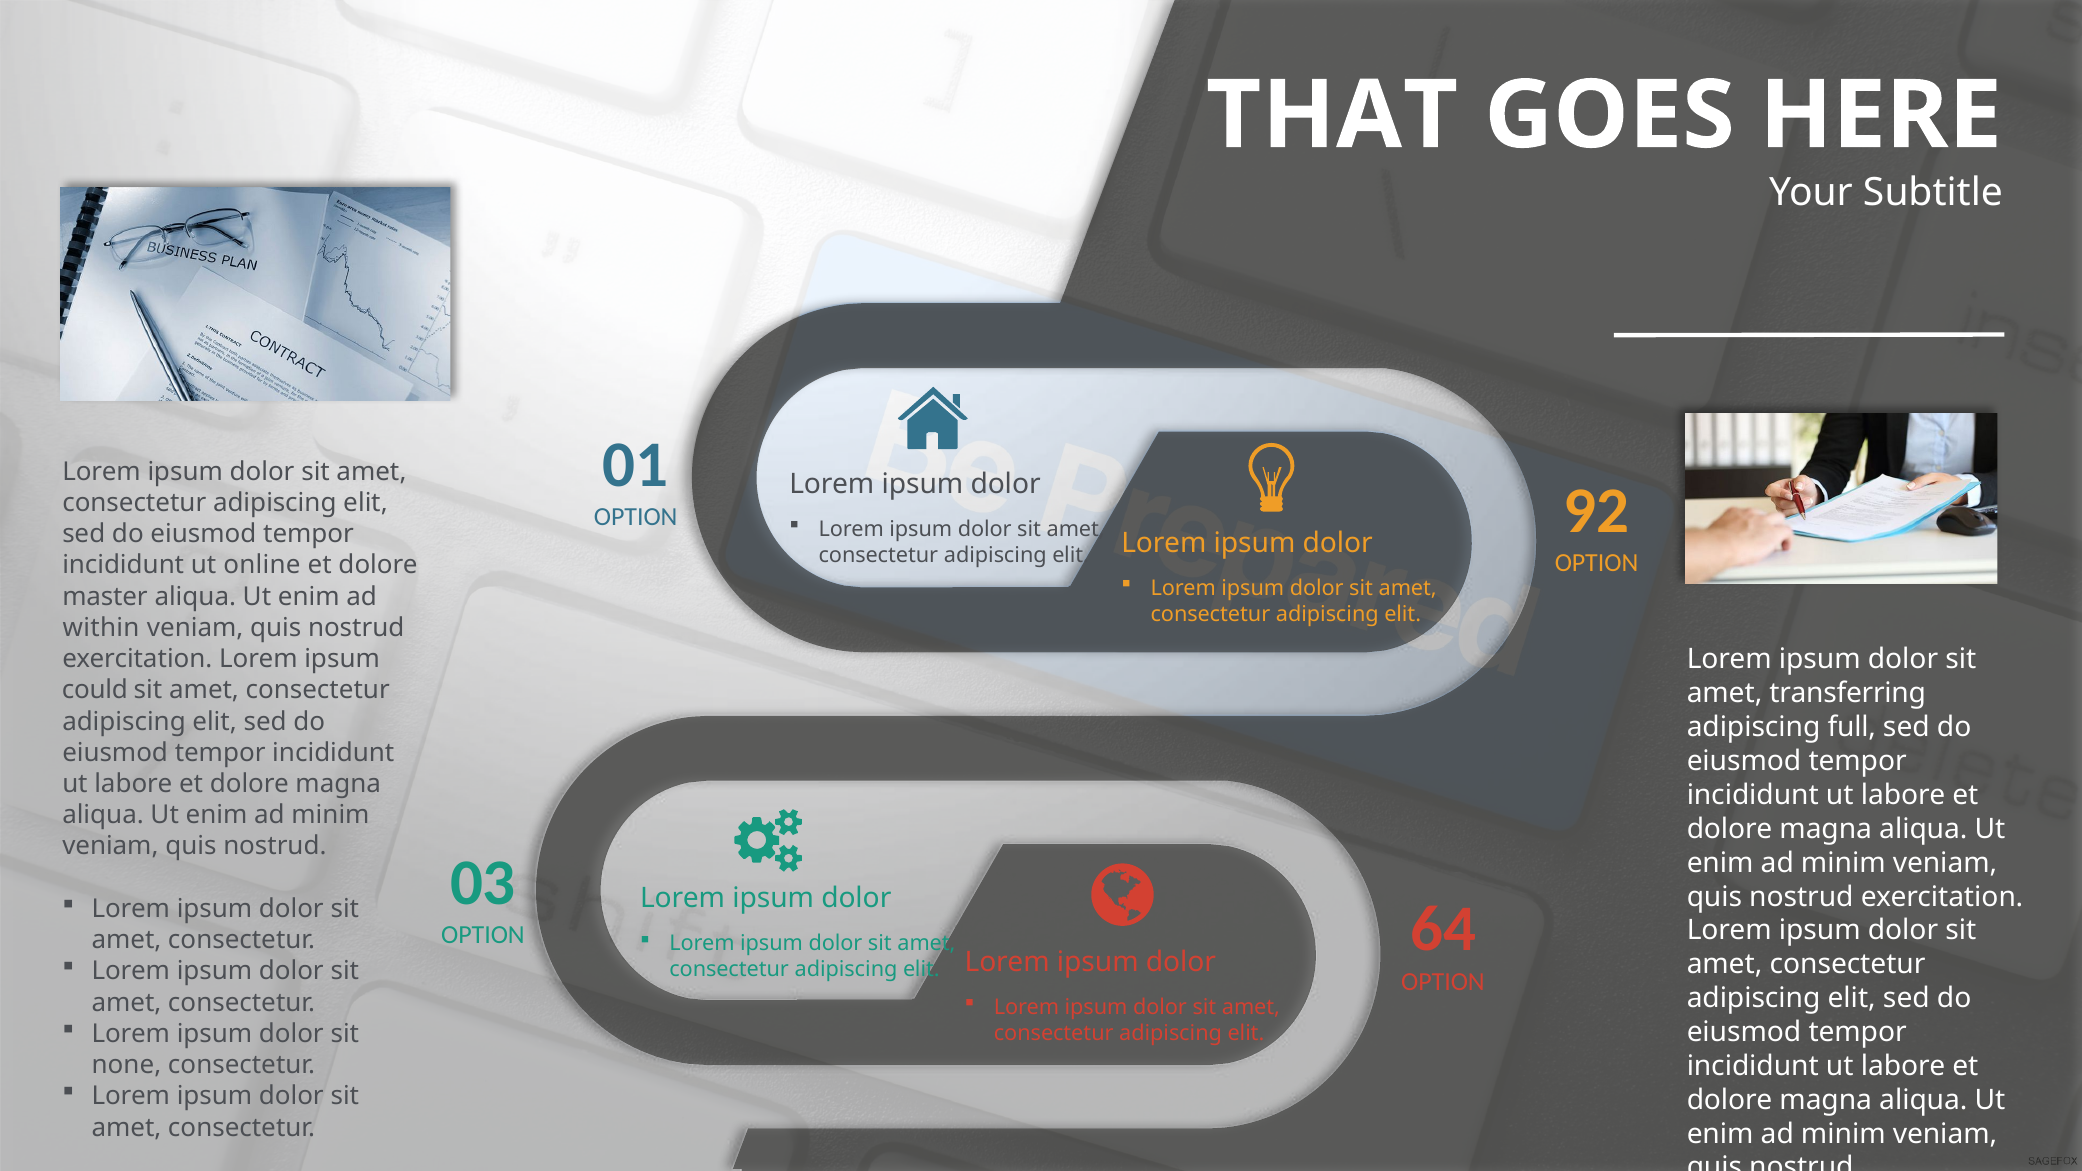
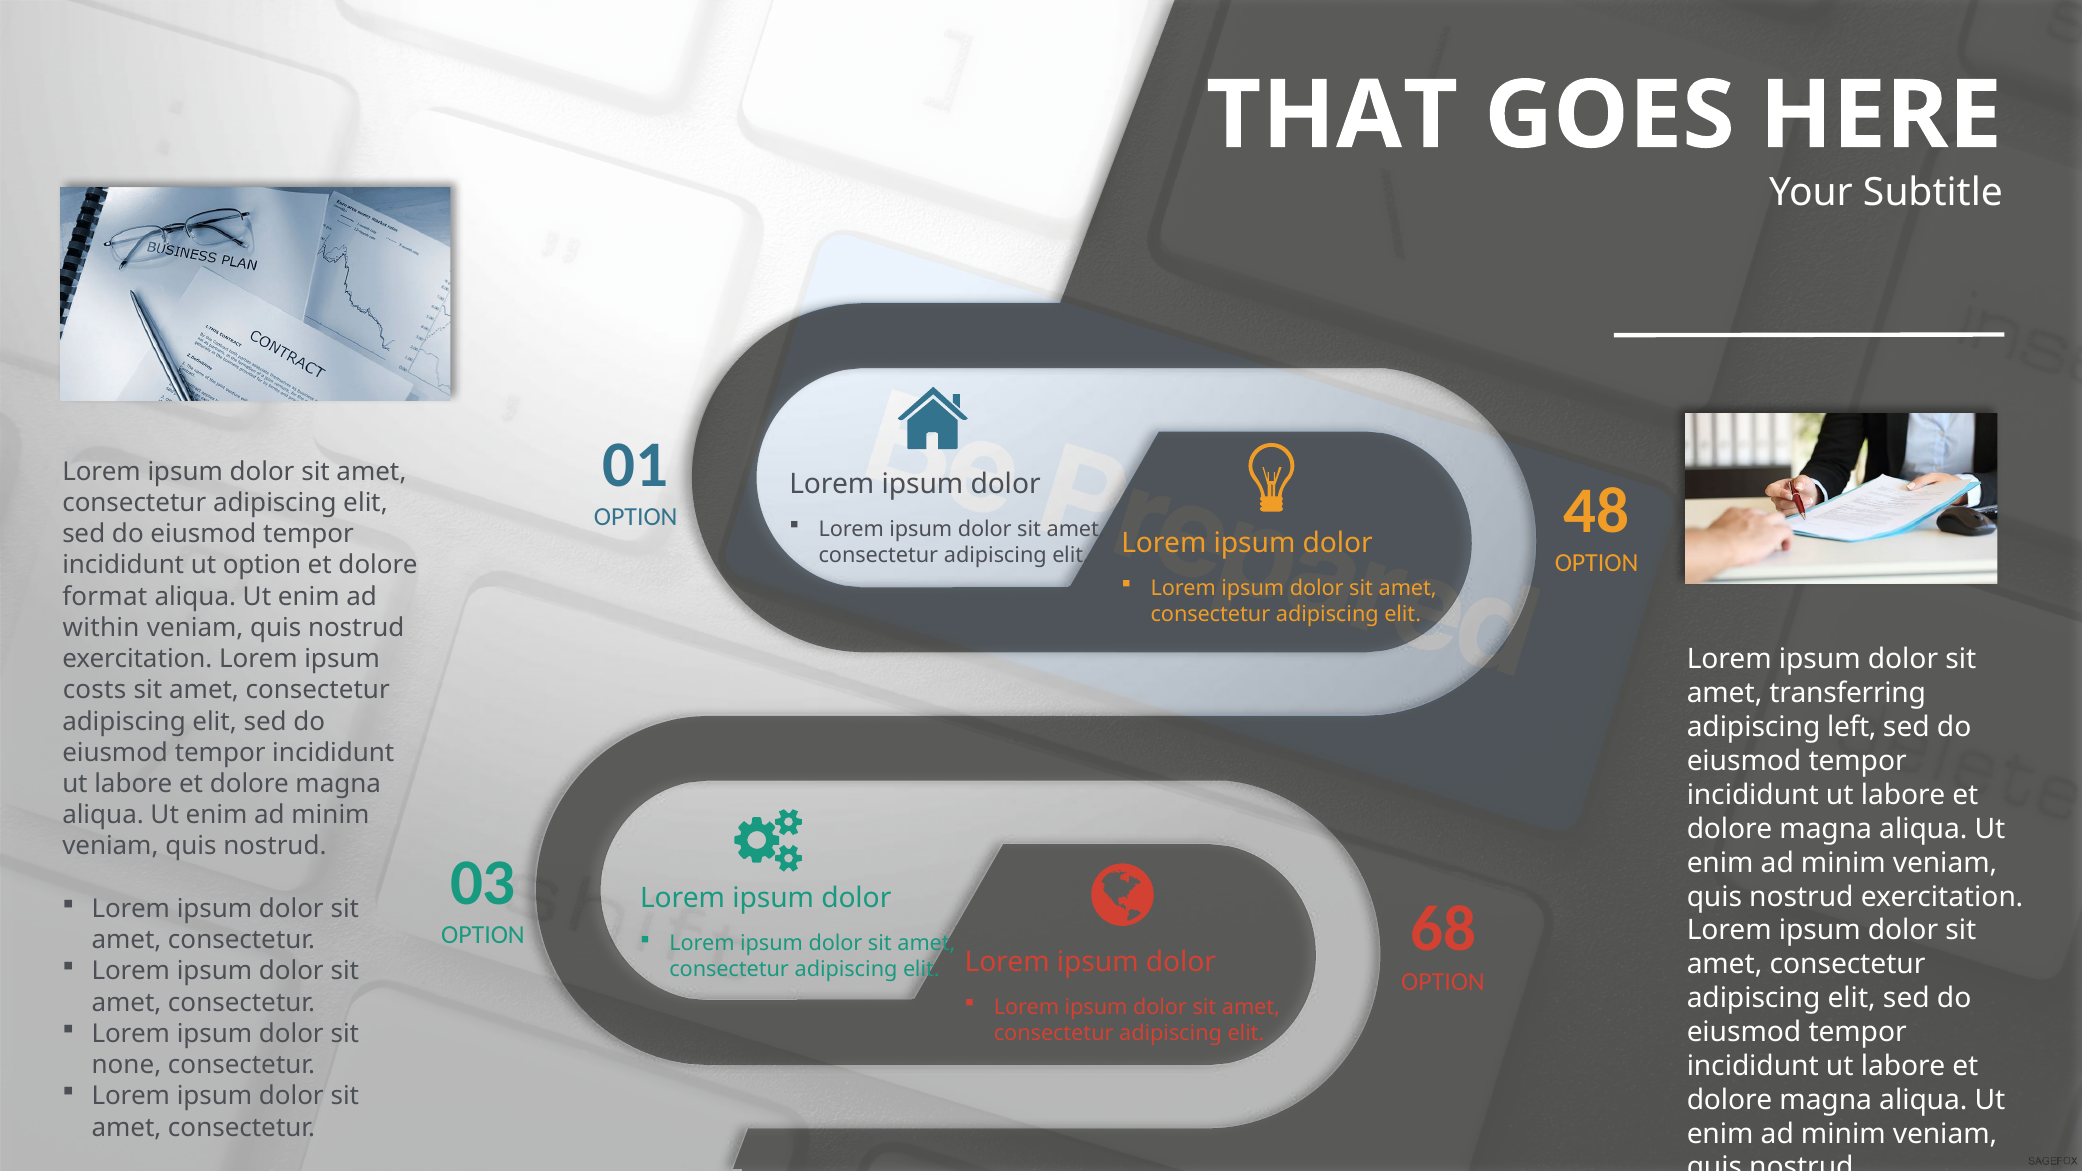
92: 92 -> 48 (1597, 511)
ut online: online -> option (262, 565)
master: master -> format (105, 597)
could: could -> costs (95, 690)
full: full -> left (1852, 727)
64: 64 -> 68 (1443, 930)
